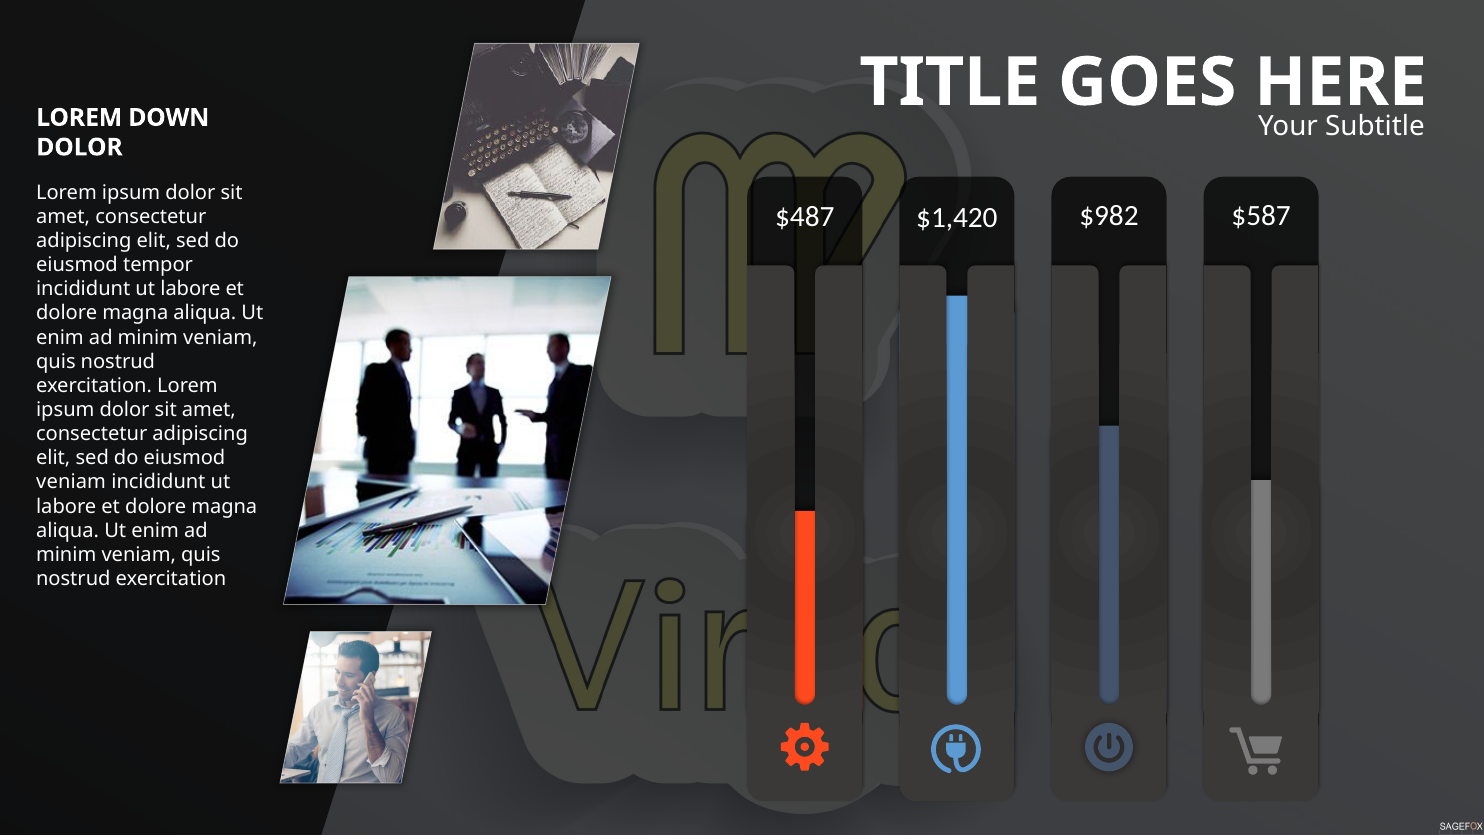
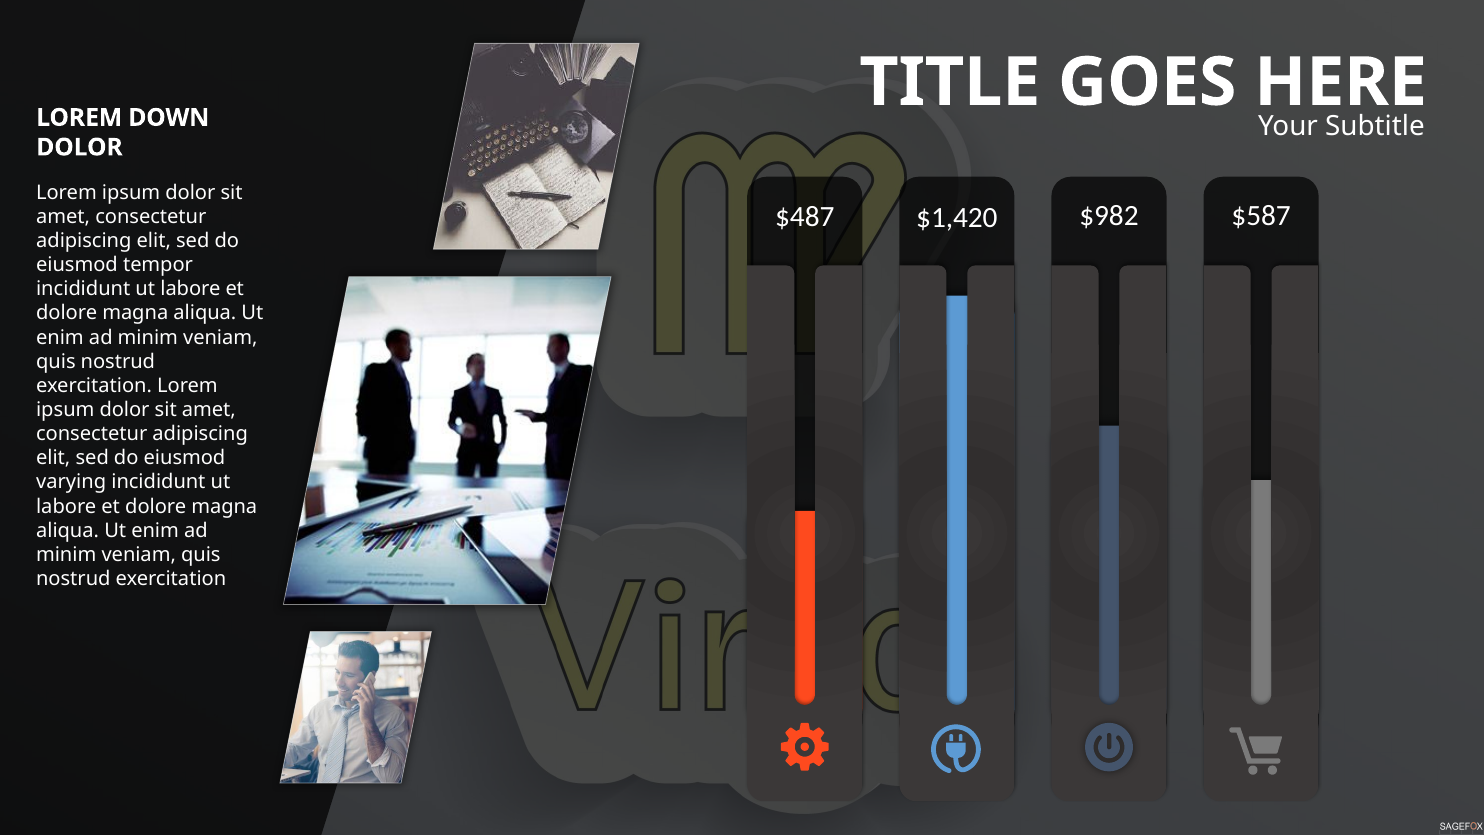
veniam: veniam -> varying (71, 482)
